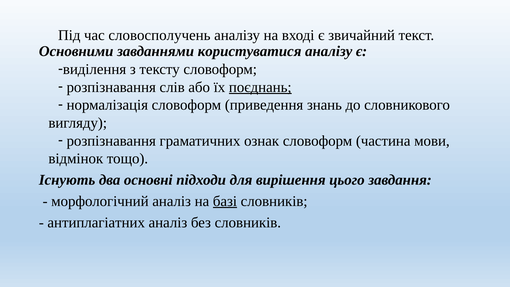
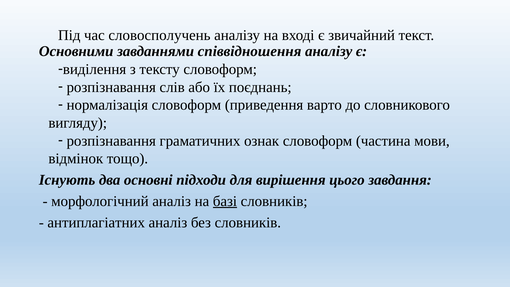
користуватися: користуватися -> співвідношення (250, 51)
поєднань underline: present -> none (260, 87)
знань: знань -> варто (324, 105)
